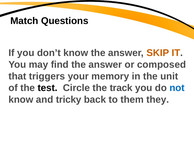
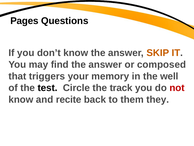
Match: Match -> Pages (24, 21)
unit: unit -> well (169, 76)
not colour: blue -> red (177, 88)
tricky: tricky -> recite (69, 99)
